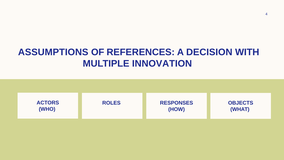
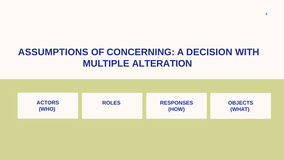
REFERENCES: REFERENCES -> CONCERNING (141, 52)
INNOVATION: INNOVATION -> ALTERATION (162, 63)
